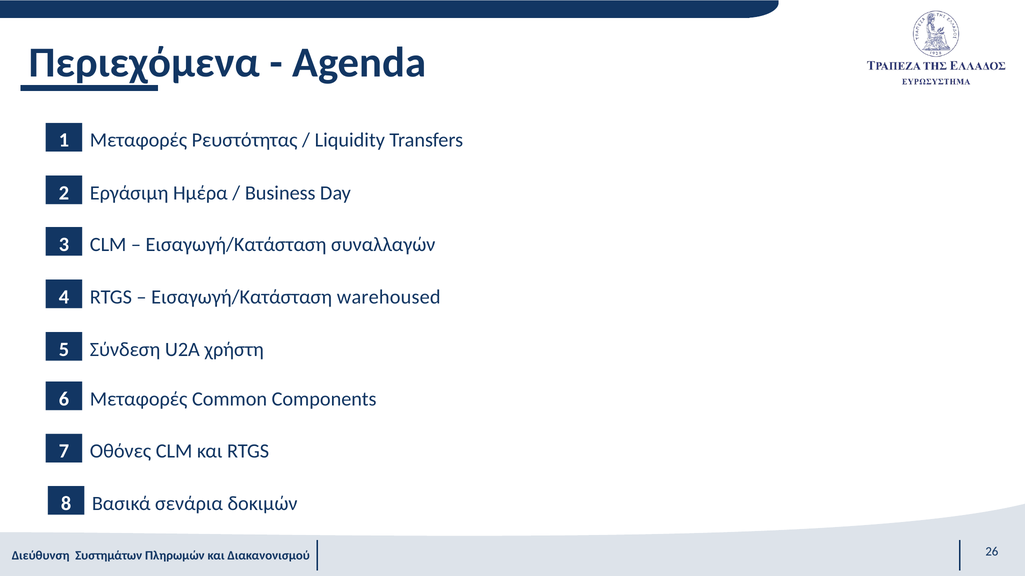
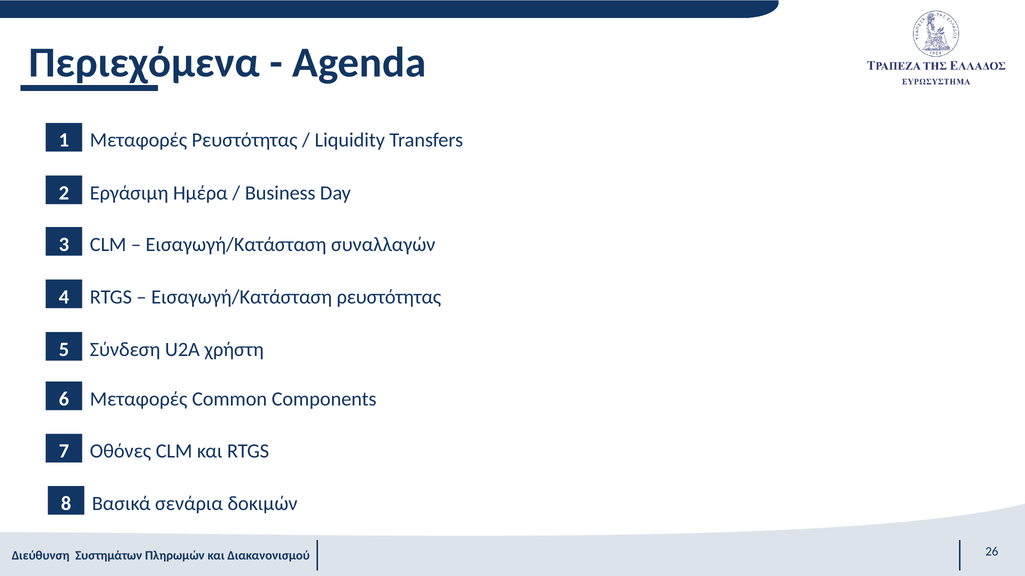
Εισαγωγή/Κατάσταση warehoused: warehoused -> ρευστότητας (389, 297)
